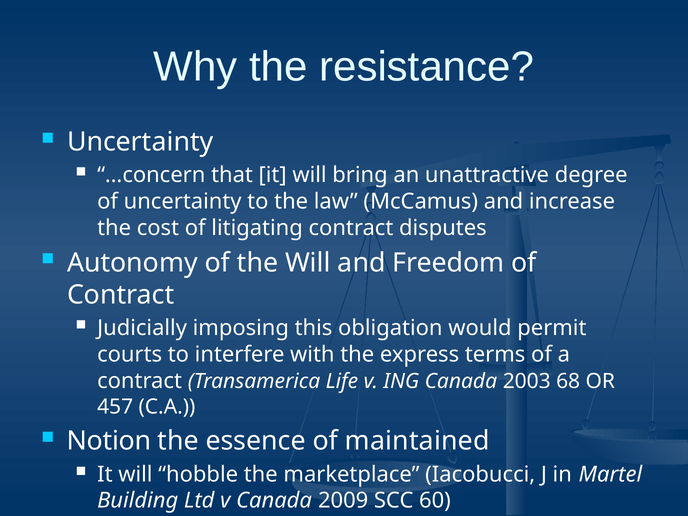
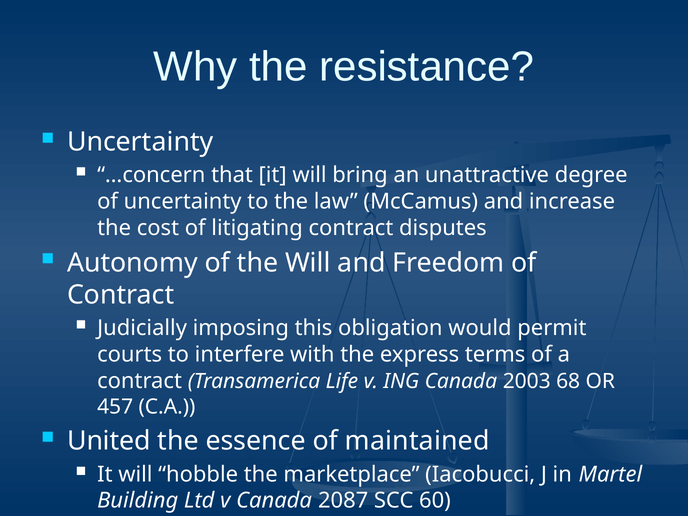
Notion: Notion -> United (109, 441)
2009: 2009 -> 2087 (343, 501)
